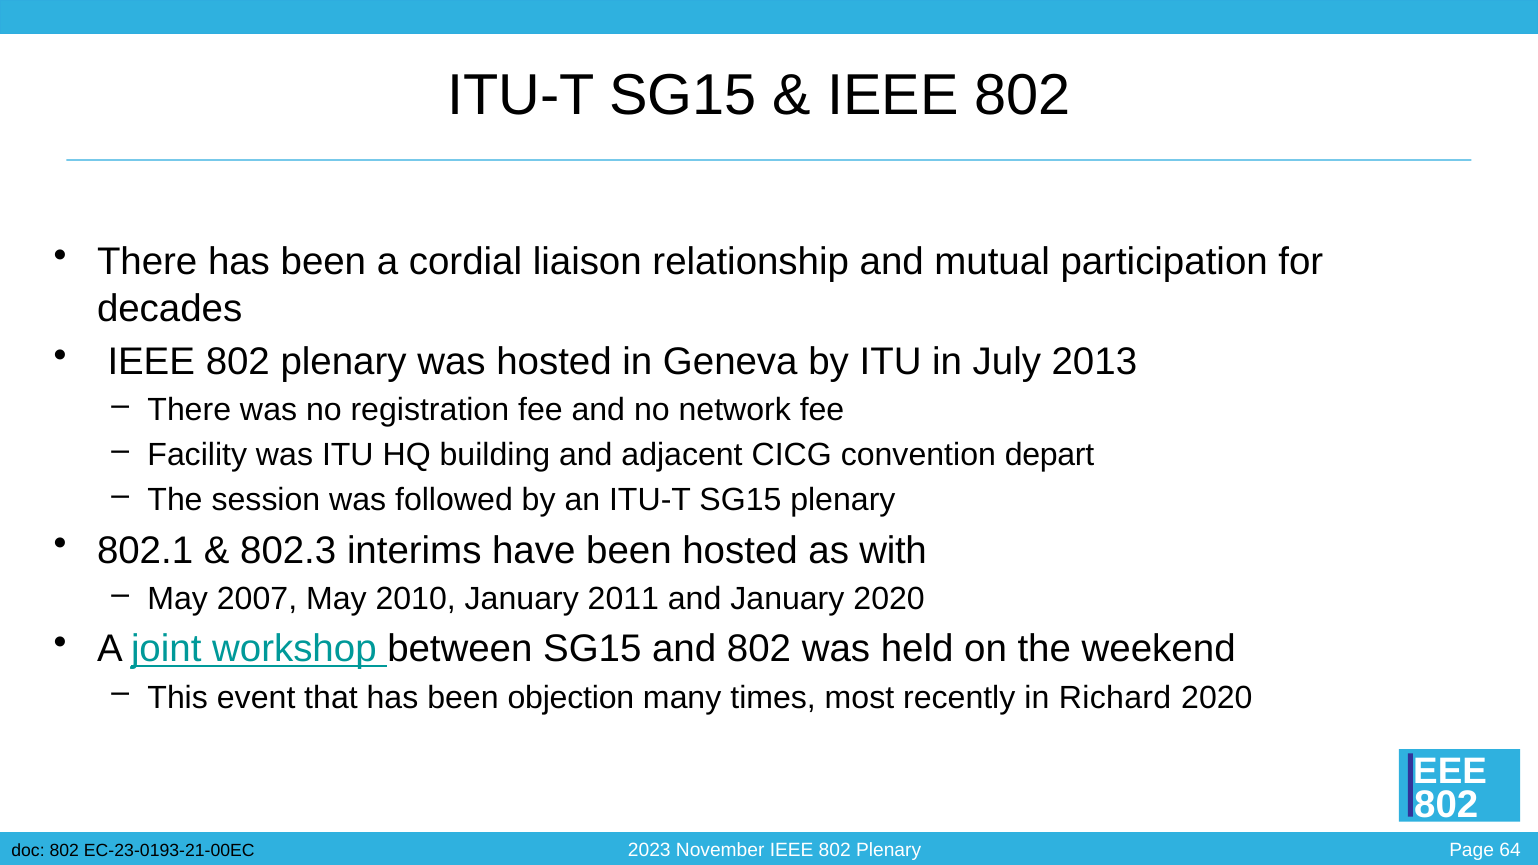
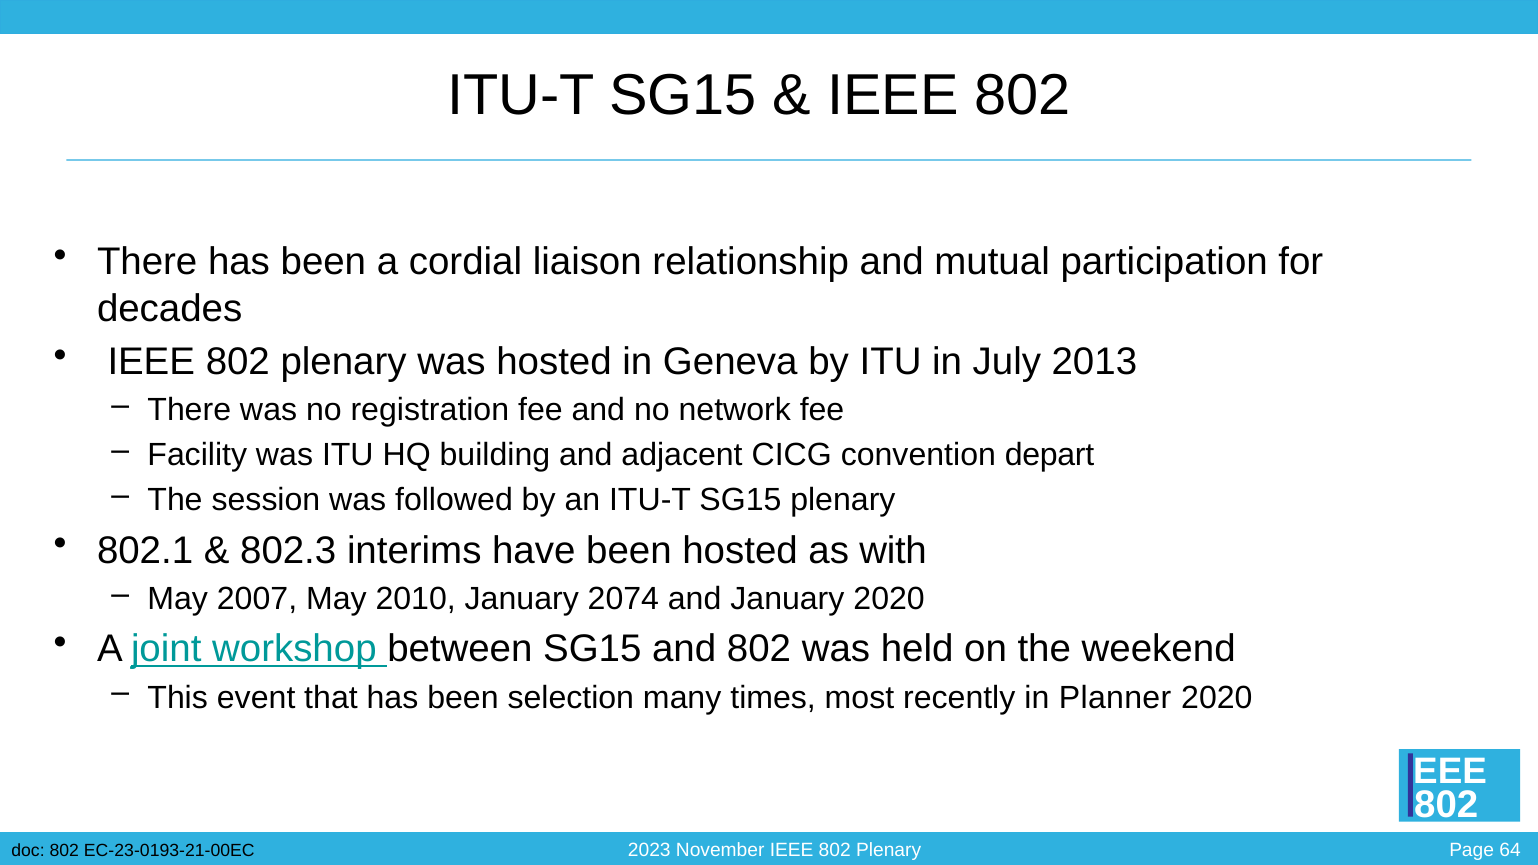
2011: 2011 -> 2074 (623, 599)
objection: objection -> selection (571, 698)
Richard: Richard -> Planner (1115, 698)
